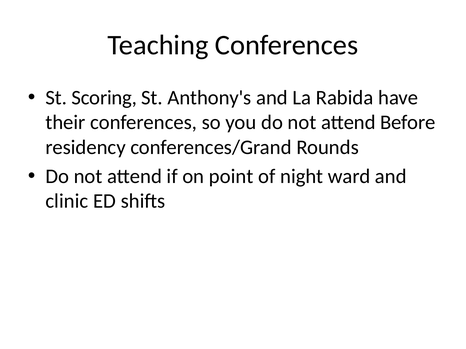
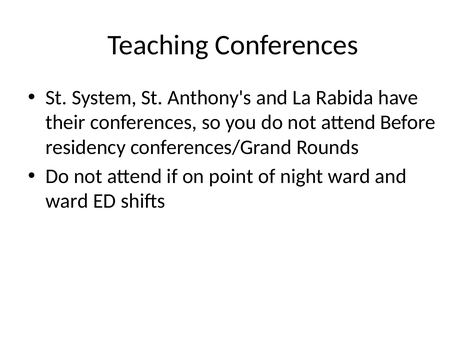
Scoring: Scoring -> System (104, 98)
clinic: clinic -> ward (67, 201)
